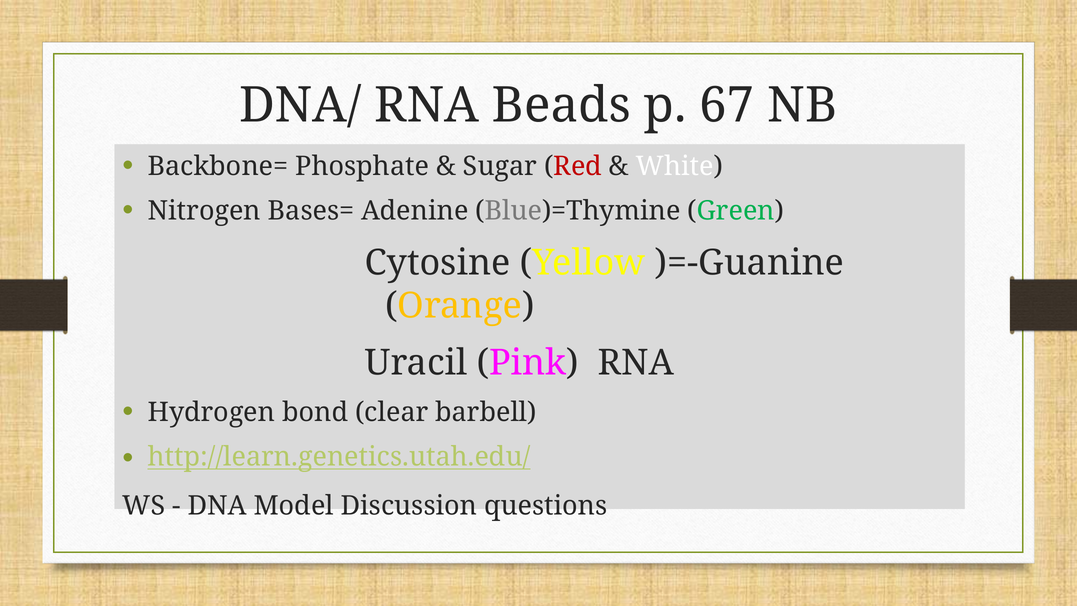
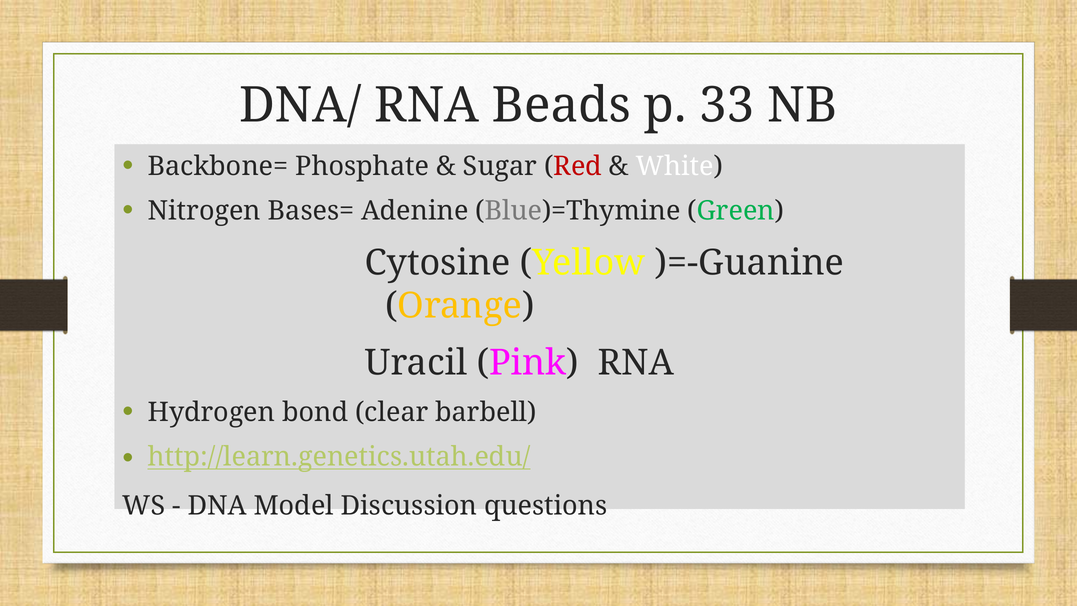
67: 67 -> 33 (727, 106)
